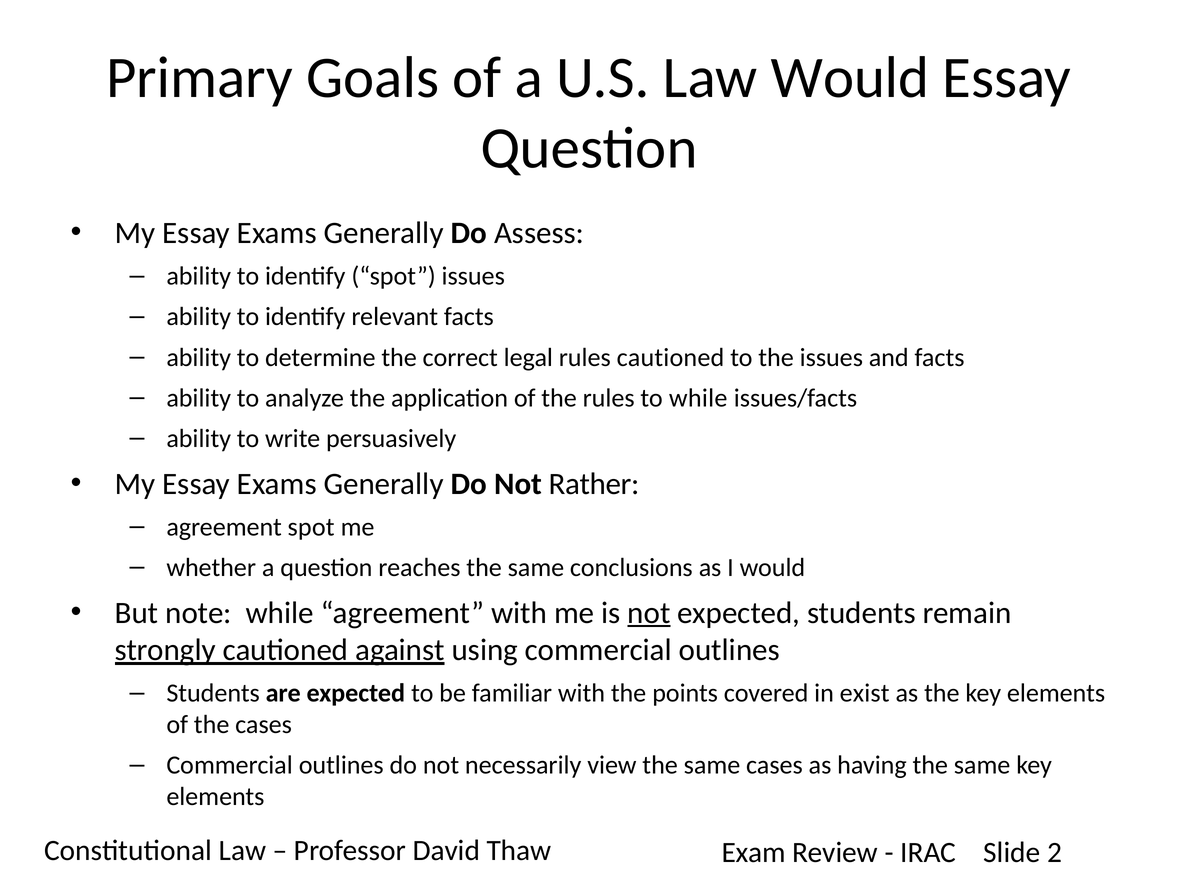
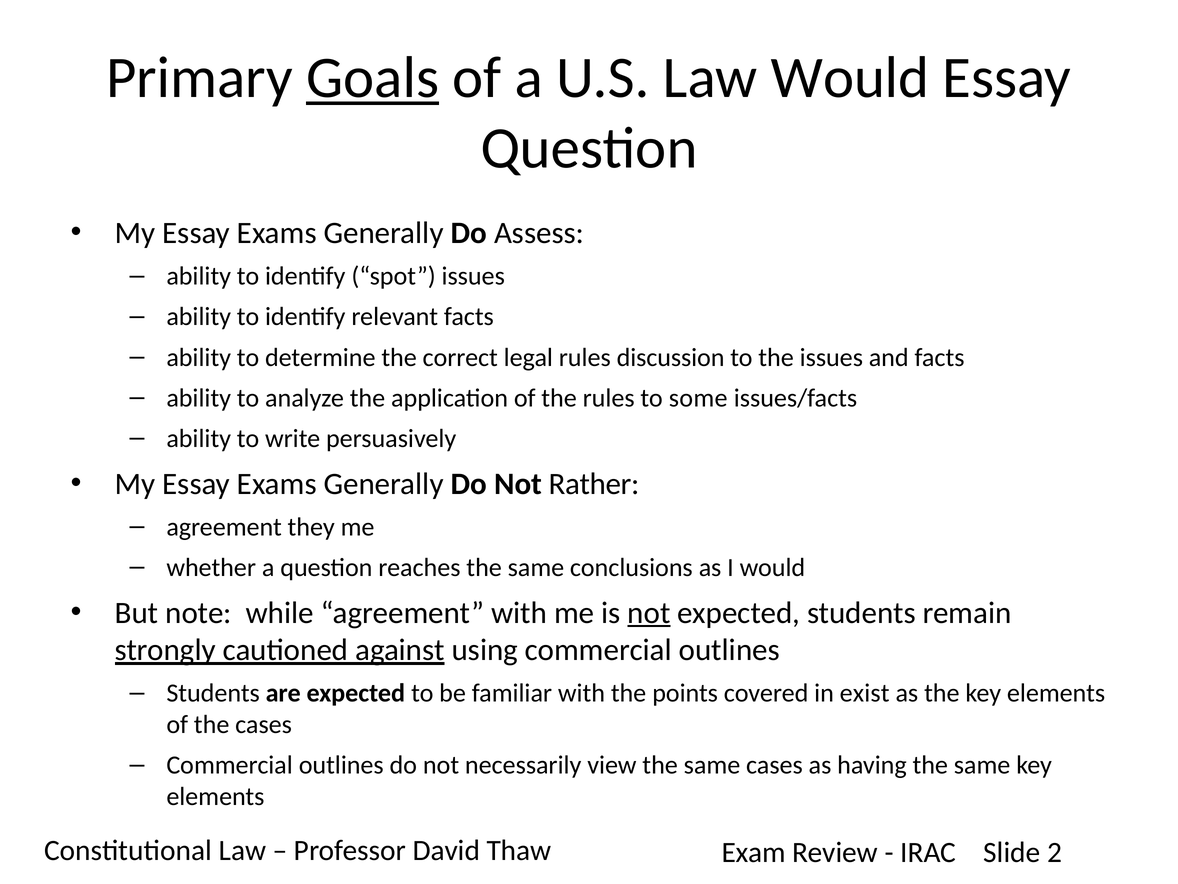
Goals underline: none -> present (373, 78)
rules cautioned: cautioned -> discussion (671, 357)
to while: while -> some (698, 398)
agreement spot: spot -> they (311, 527)
